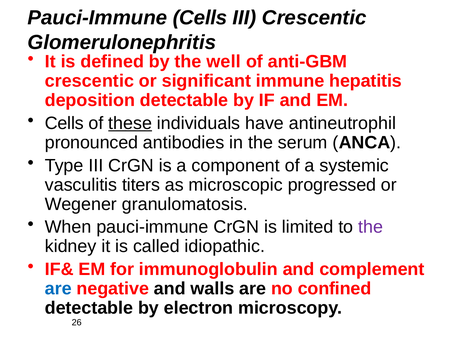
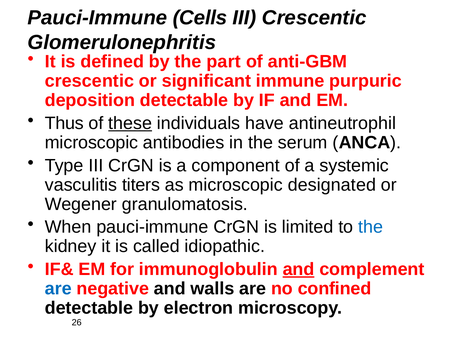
well: well -> part (224, 62)
hepatitis: hepatitis -> purpuric (366, 81)
Cells: Cells -> Thus (64, 123)
pronounced: pronounced -> microscopic (92, 143)
progressed: progressed -> designated (332, 185)
the colour: purple -> blue (371, 227)
and underline: none -> present (299, 269)
